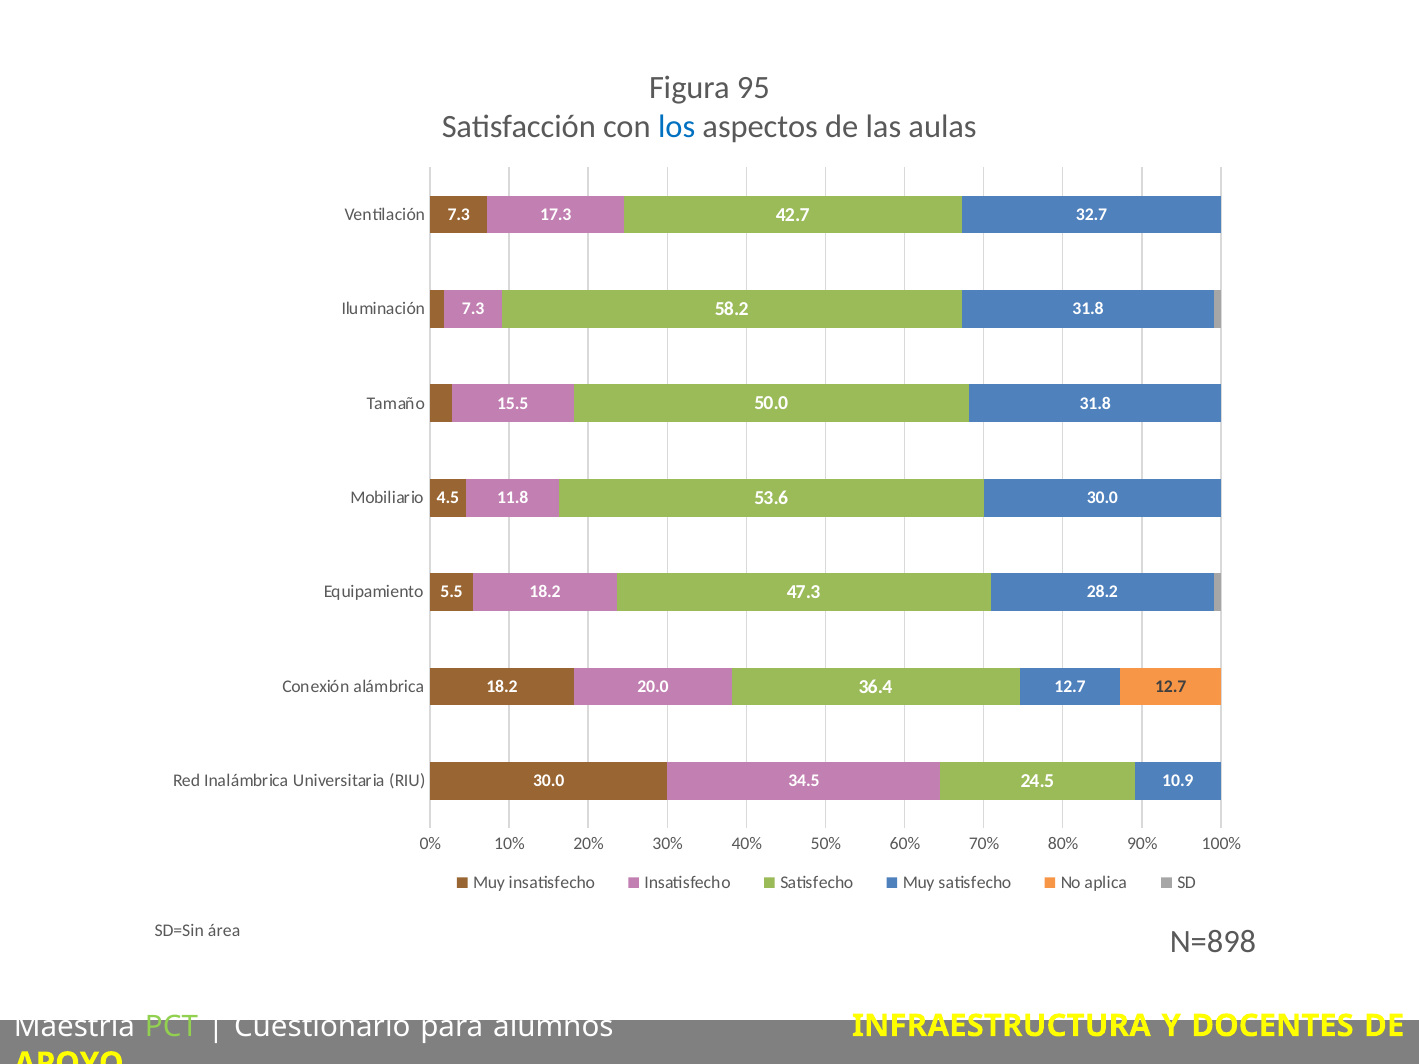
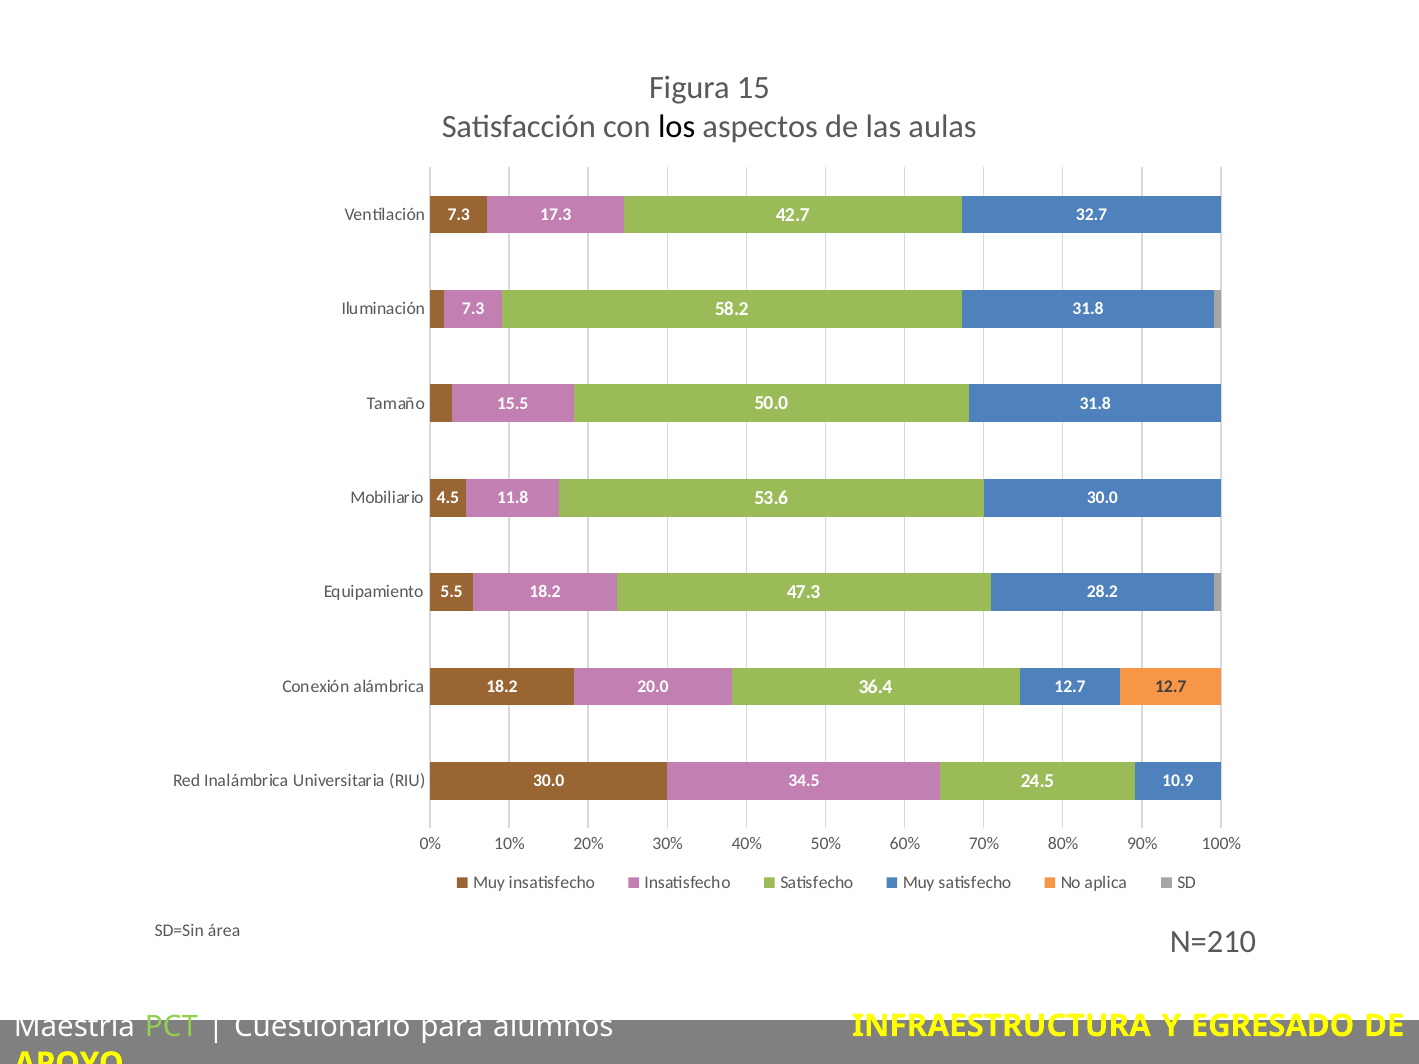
95: 95 -> 15 (753, 87)
los colour: blue -> black (677, 126)
N=898: N=898 -> N=210 (1213, 942)
DOCENTES: DOCENTES -> EGRESADO (1273, 1026)
